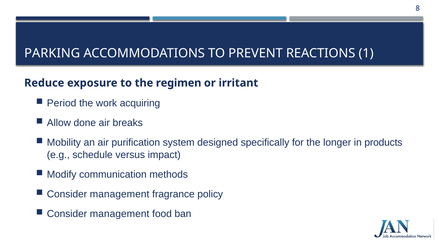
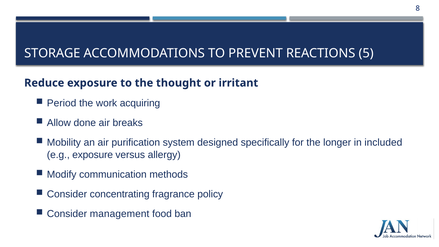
PARKING: PARKING -> STORAGE (52, 53)
1: 1 -> 5 (366, 53)
regimen: regimen -> thought (179, 83)
products: products -> included (383, 143)
e.g schedule: schedule -> exposure (93, 155)
impact: impact -> allergy (164, 155)
management: management -> concentrating (120, 194)
